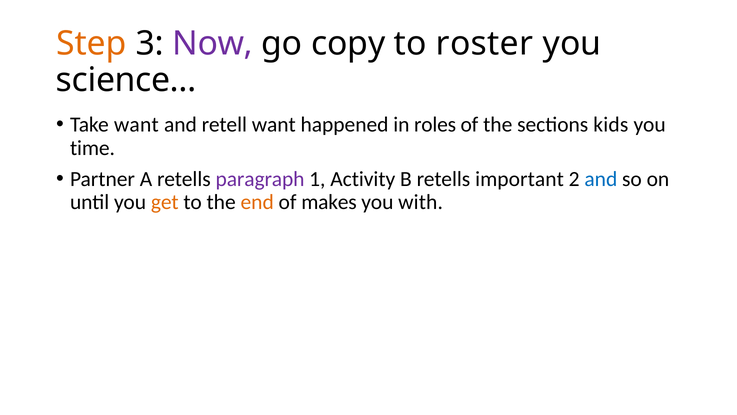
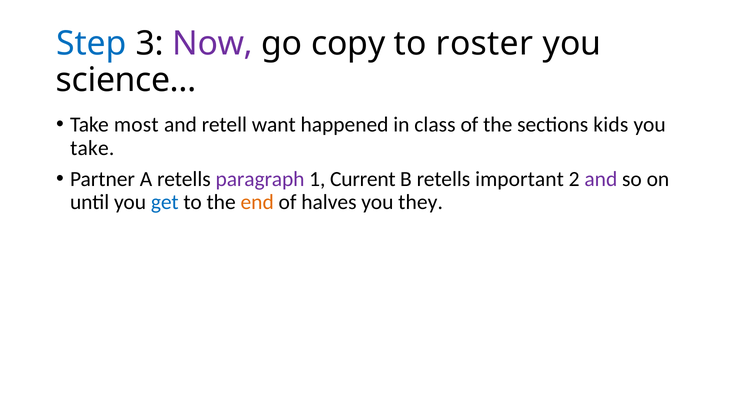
Step colour: orange -> blue (91, 44)
Take want: want -> most (136, 125)
roles: roles -> class (435, 125)
time: time -> take (92, 148)
Activity: Activity -> Current (363, 179)
and colour: blue -> purple (601, 179)
get colour: orange -> blue (165, 202)
makes: makes -> halves (329, 202)
with: with -> they (421, 202)
